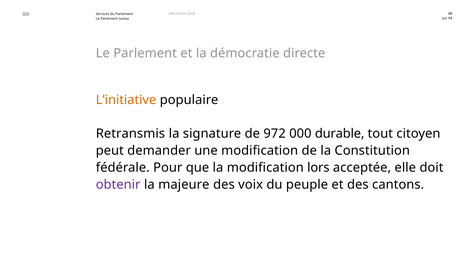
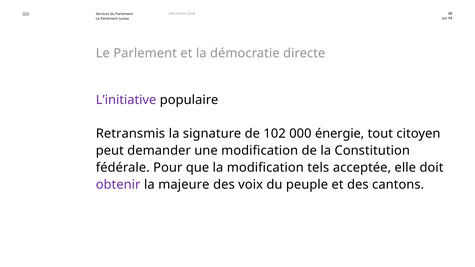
L’initiative colour: orange -> purple (126, 100)
972: 972 -> 102 (275, 134)
durable: durable -> énergie (340, 134)
lors: lors -> tels (318, 168)
